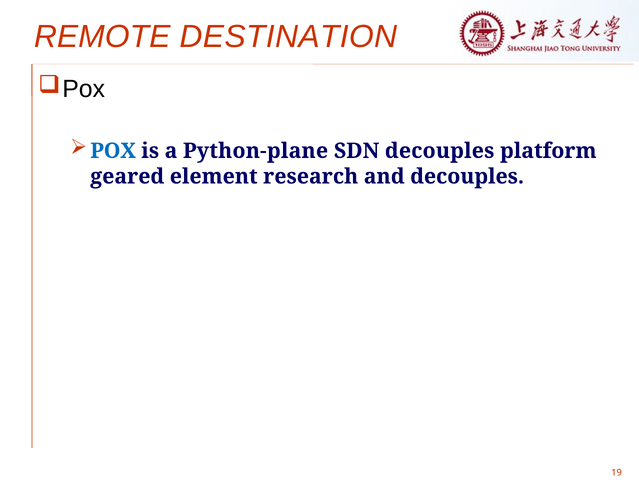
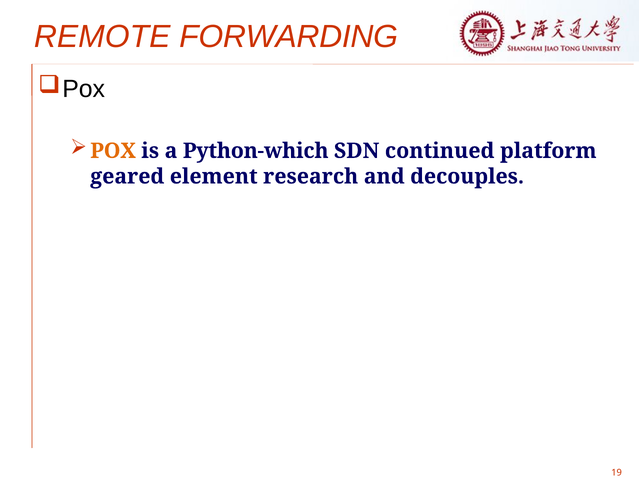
DESTINATION: DESTINATION -> FORWARDING (289, 37)
POX colour: blue -> orange (113, 151)
Python-plane: Python-plane -> Python-which (256, 151)
SDN decouples: decouples -> continued (440, 151)
